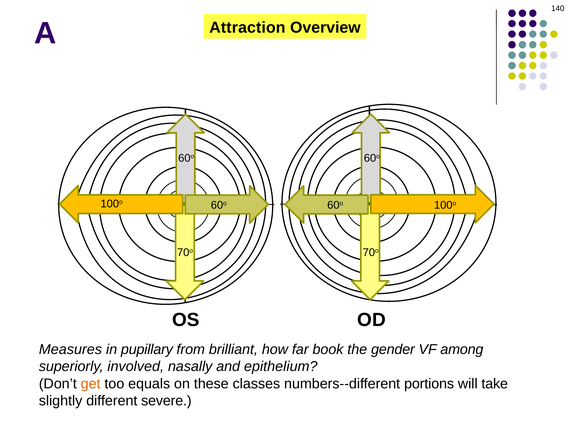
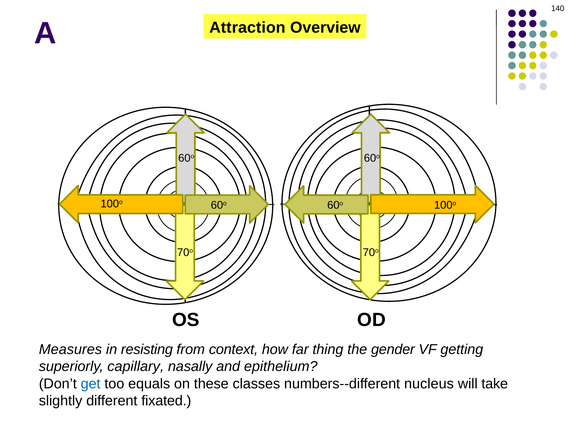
pupillary: pupillary -> resisting (147, 349)
brilliant: brilliant -> context (233, 349)
book: book -> thing (328, 349)
among: among -> getting (462, 349)
involved: involved -> capillary (136, 366)
get colour: orange -> blue (91, 383)
portions: portions -> nucleus (429, 383)
severe: severe -> fixated (166, 400)
